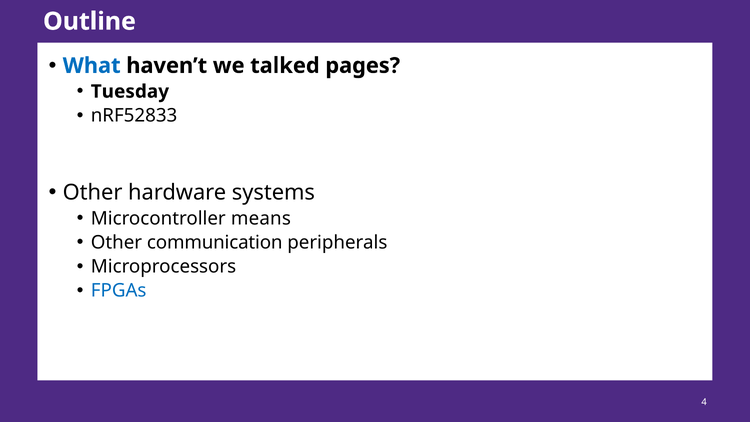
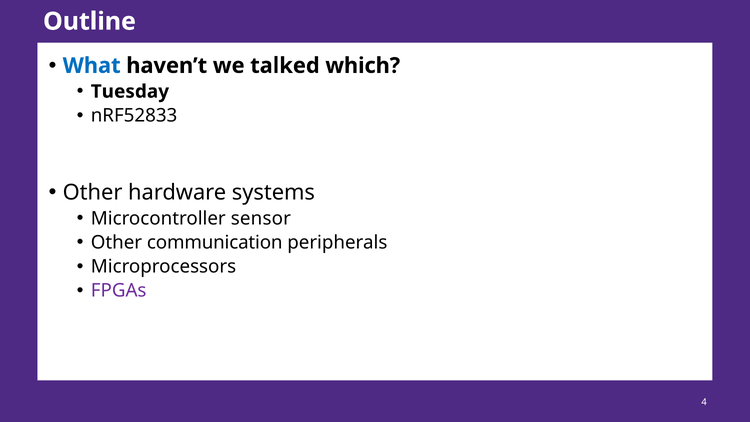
pages: pages -> which (363, 66)
means: means -> sensor (261, 218)
FPGAs colour: blue -> purple (119, 291)
